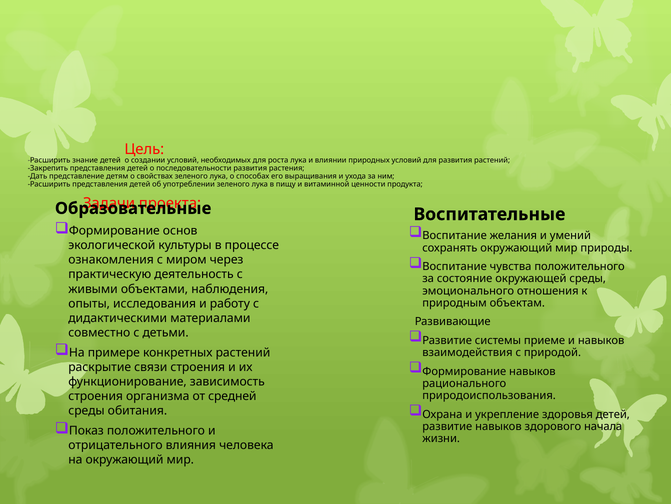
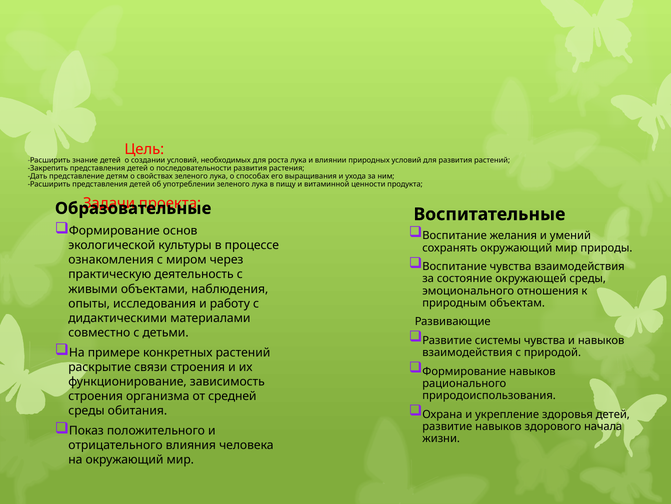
чувства положительного: положительного -> взаимодействия (580, 266)
системы приеме: приеме -> чувства (545, 340)
